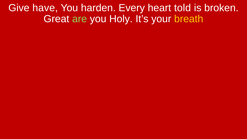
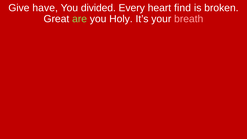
harden: harden -> divided (98, 8)
told: told -> find (183, 8)
breath colour: yellow -> pink (189, 19)
